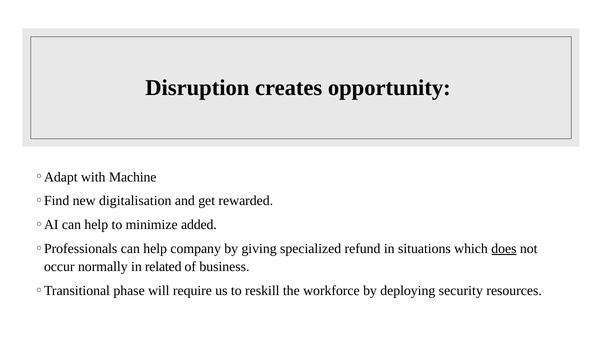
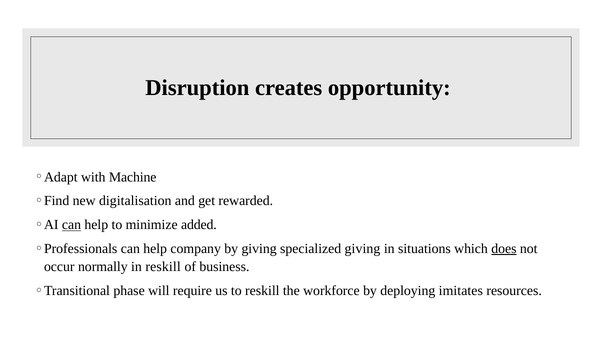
can underline: none -> present (72, 225)
specialized refund: refund -> giving (362, 248)
in related: related -> reskill (163, 267)
security: security -> imitates (461, 290)
